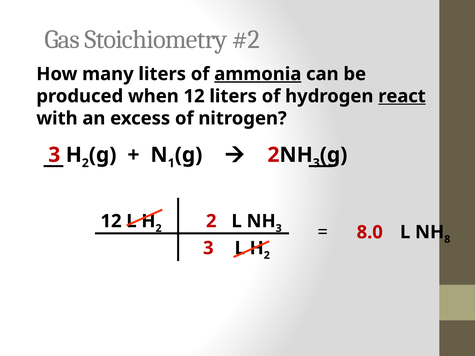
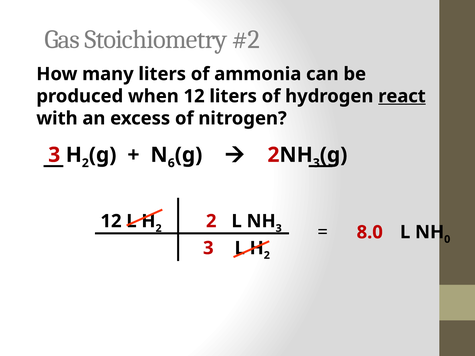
ammonia underline: present -> none (258, 74)
1: 1 -> 6 (171, 163)
8: 8 -> 0 (447, 239)
